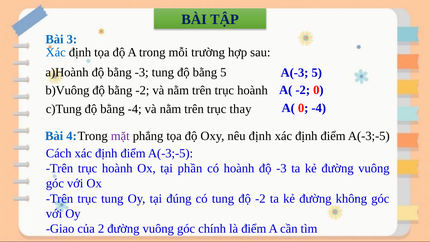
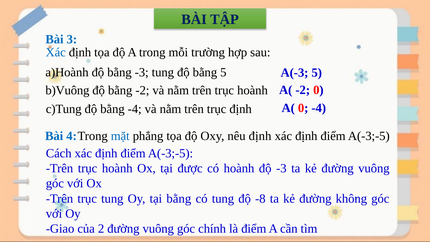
trục thay: thay -> định (241, 109)
mặt colour: purple -> blue (120, 136)
phần: phần -> được (190, 168)
tại đúng: đúng -> bằng (179, 198)
độ -2: -2 -> -8 (260, 198)
